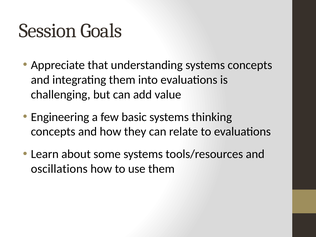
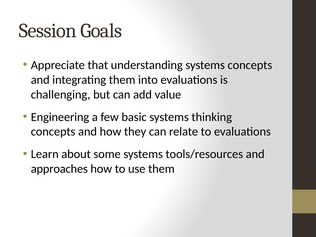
oscillations: oscillations -> approaches (59, 169)
